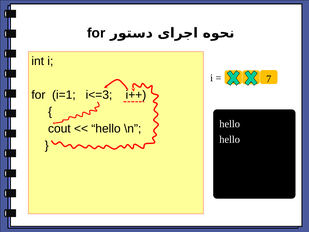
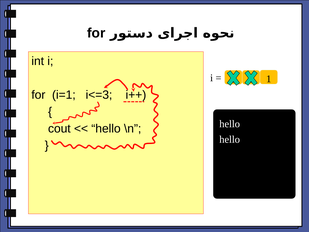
7: 7 -> 1 (269, 79)
